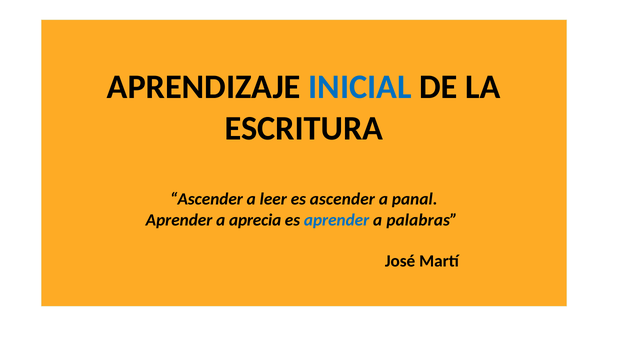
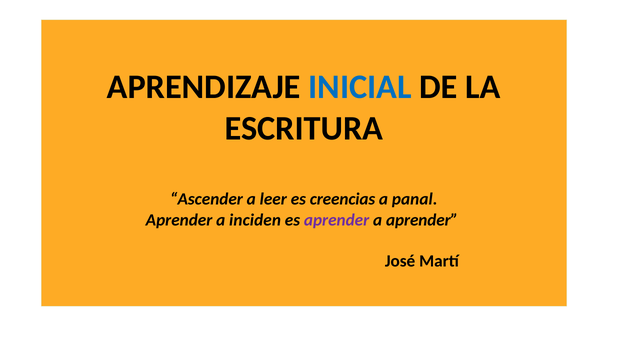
es ascender: ascender -> creencias (342, 199)
aprecia: aprecia -> inciden (255, 220)
aprender colour: blue -> purple (337, 220)
a palabras: palabras -> aprender (422, 220)
